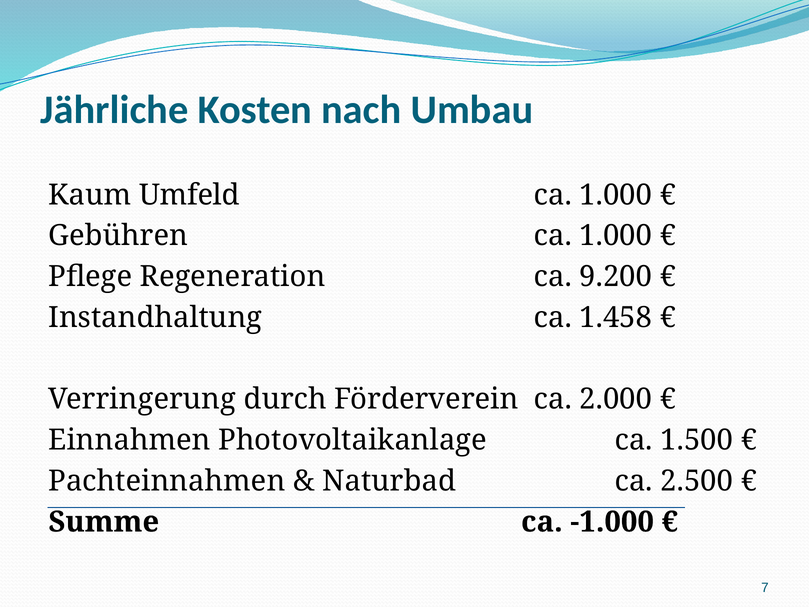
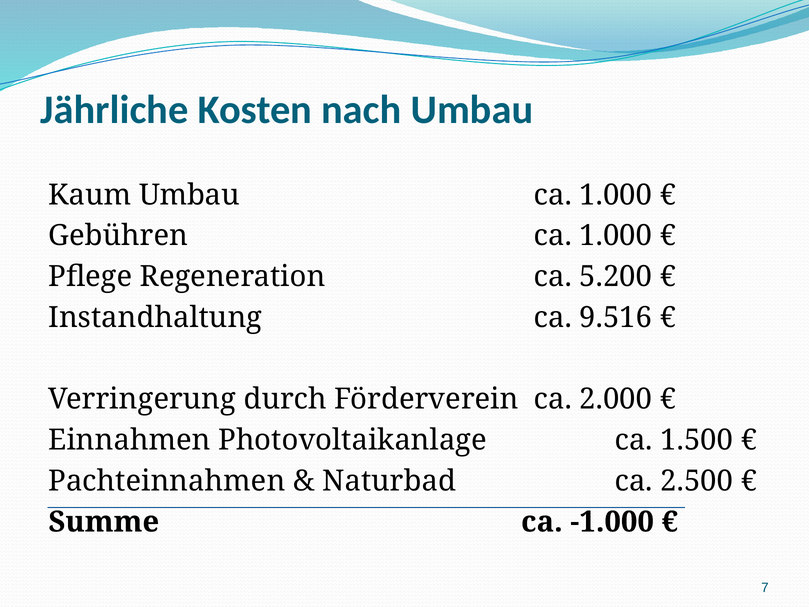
Kaum Umfeld: Umfeld -> Umbau (189, 195)
9.200: 9.200 -> 5.200 (616, 277)
1.458: 1.458 -> 9.516 (616, 317)
